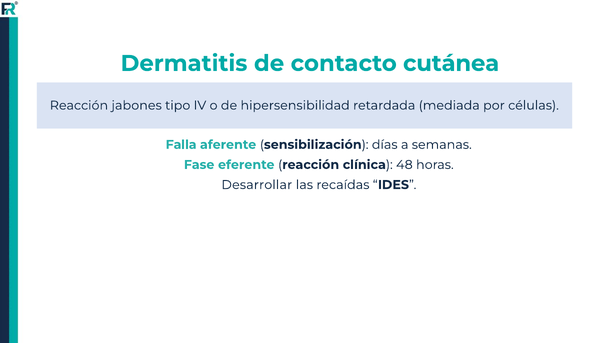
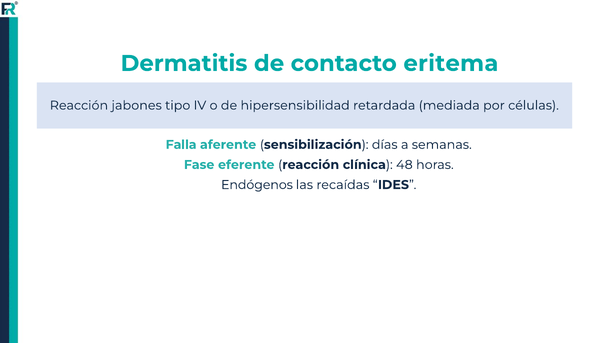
cutánea: cutánea -> eritema (451, 63)
Desarrollar: Desarrollar -> Endógenos (257, 185)
